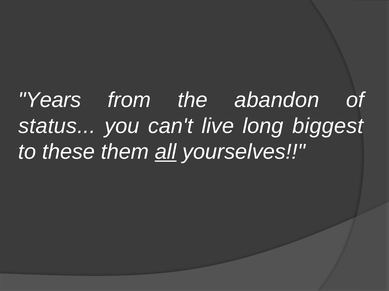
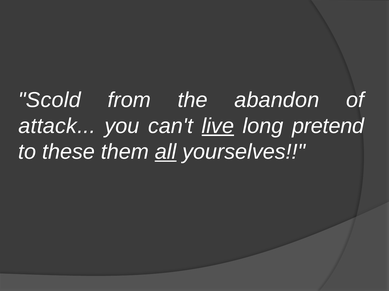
Years: Years -> Scold (49, 100)
status: status -> attack (57, 126)
live underline: none -> present (218, 126)
biggest: biggest -> pretend (328, 126)
